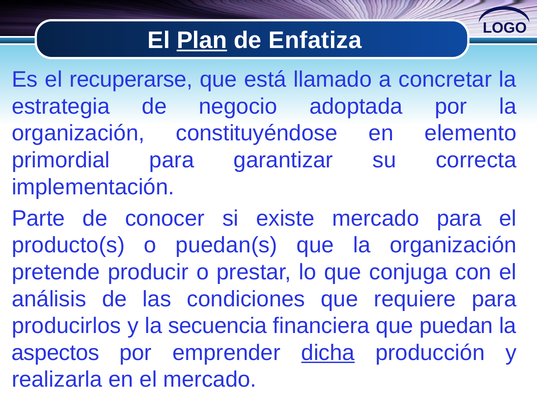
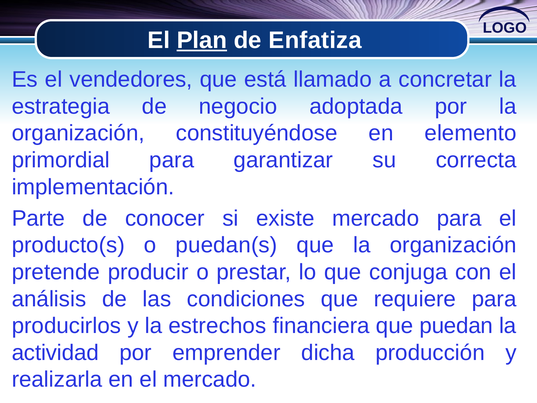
recuperarse: recuperarse -> vendedores (131, 79)
secuencia: secuencia -> estrechos (217, 326)
aspectos: aspectos -> actividad (55, 352)
dicha underline: present -> none (328, 352)
